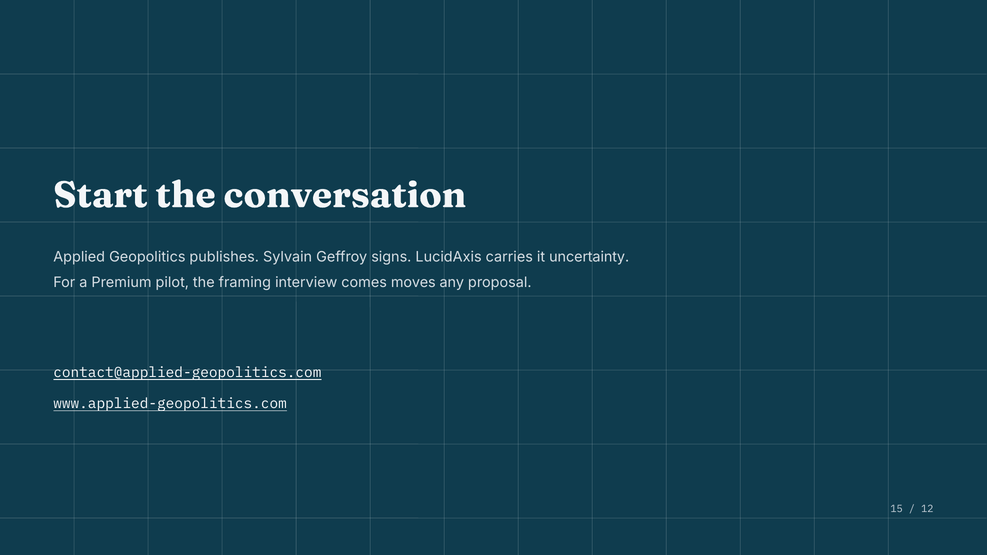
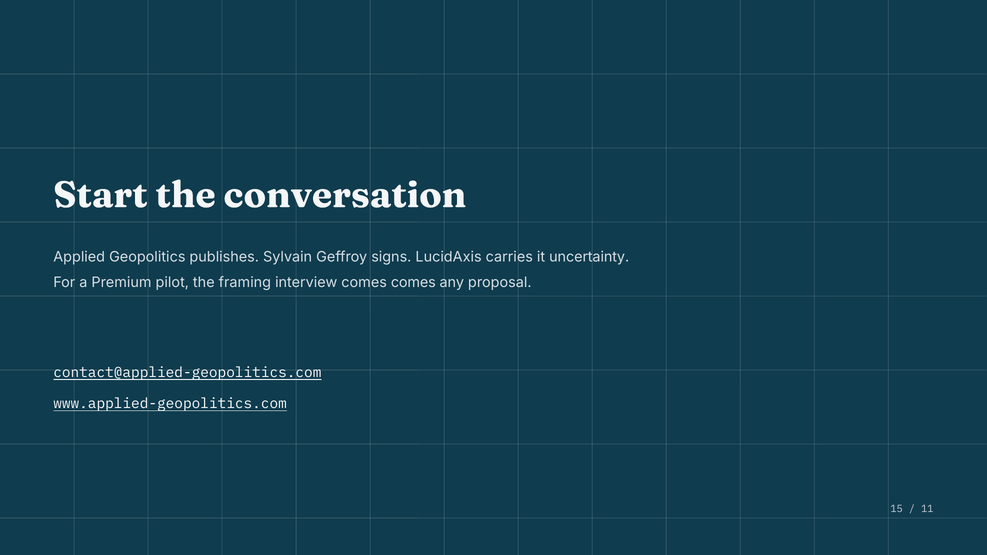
comes moves: moves -> comes (413, 282)
12: 12 -> 11 (927, 509)
